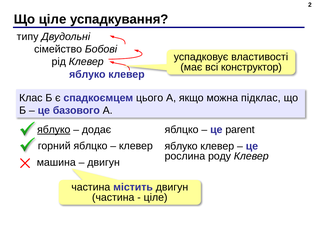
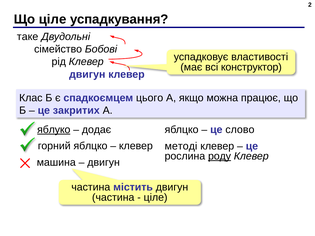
типу: типу -> таке (28, 37)
яблуко: яблуко -> двигун (87, 74)
підклас: підклас -> працює (261, 98)
базового: базового -> закритих (76, 111)
parent: parent -> слово (240, 130)
яблуко: яблуко -> методі (181, 146)
роду underline: none -> present (220, 156)
